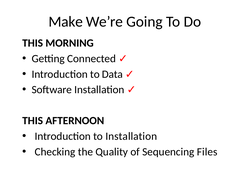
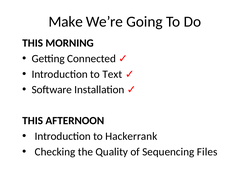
Data: Data -> Text (112, 74)
to Installation: Installation -> Hackerrank (131, 137)
